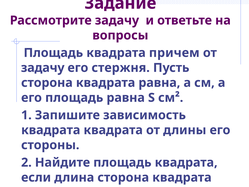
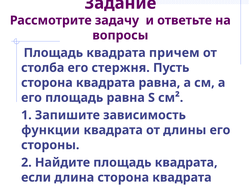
задачу: задачу -> столба (43, 68)
квадрата: квадрата -> функции (51, 130)
